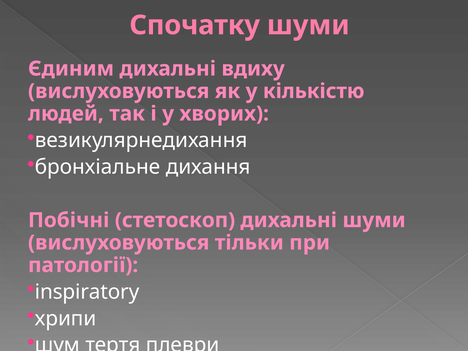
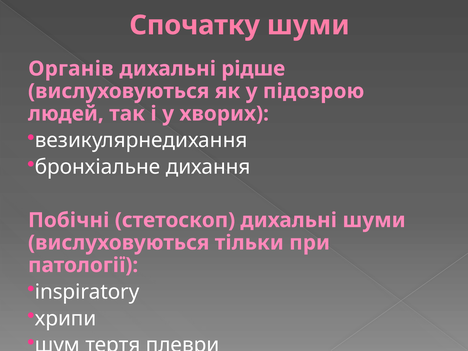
Єдиним: Єдиним -> Органів (71, 69)
вдиху: вдиху -> рідше (253, 69)
кількістю: кількістю -> підозрою (314, 91)
